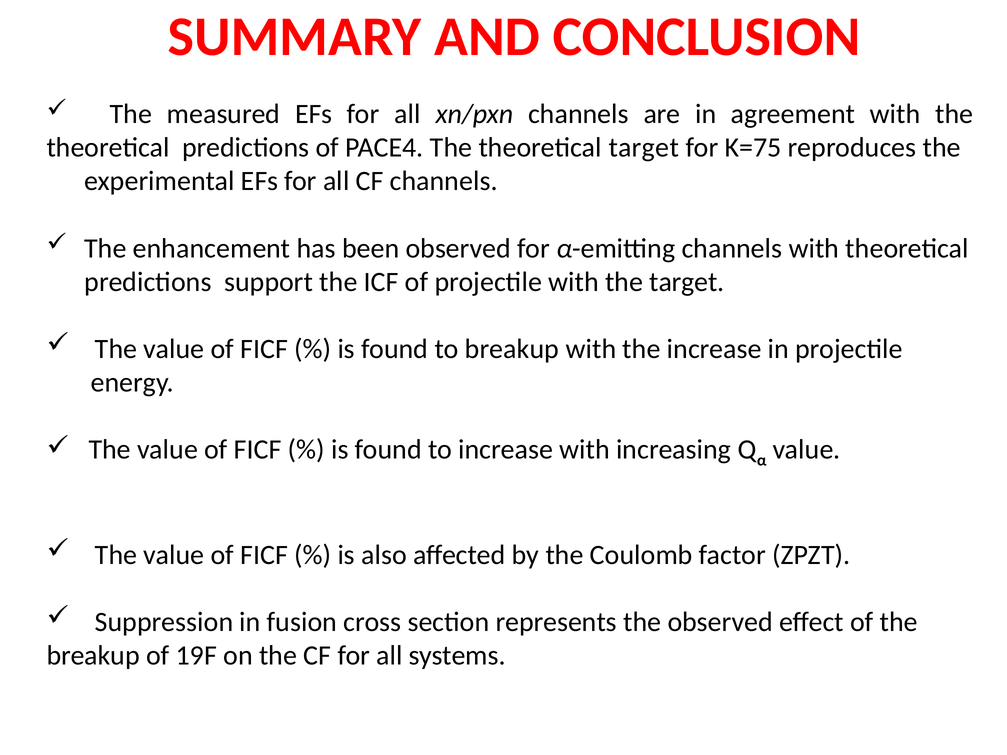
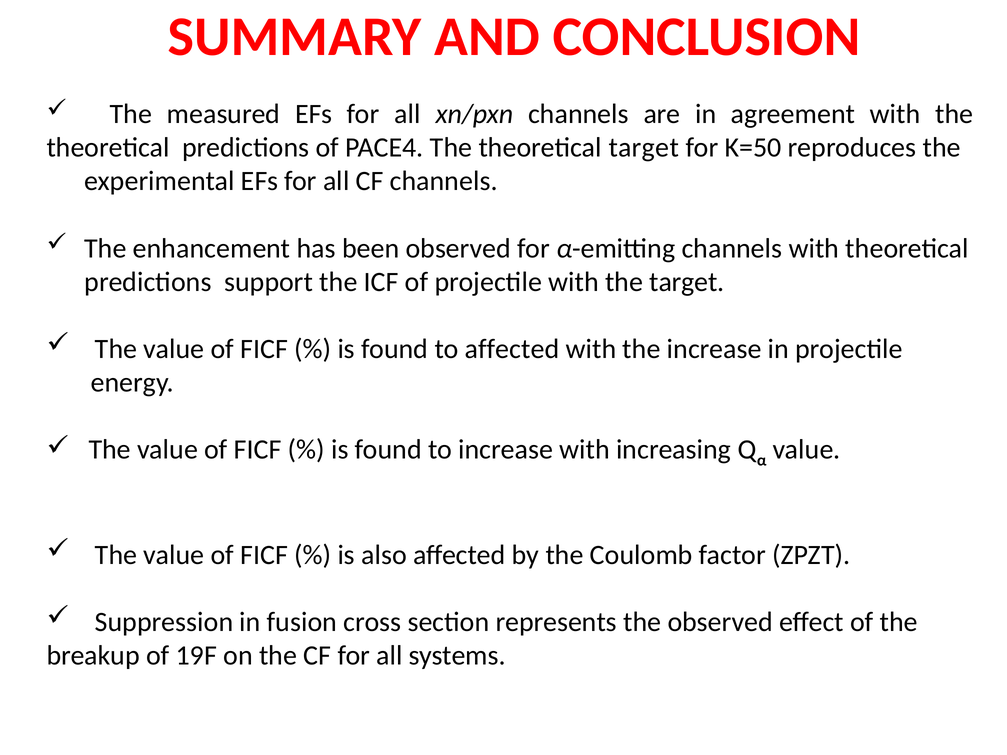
K=75: K=75 -> K=50 (753, 148)
to breakup: breakup -> affected (512, 349)
